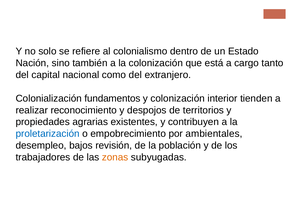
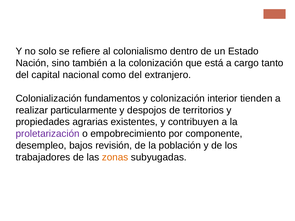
reconocimiento: reconocimiento -> particularmente (84, 110)
proletarización colour: blue -> purple (48, 134)
ambientales: ambientales -> componente (214, 134)
